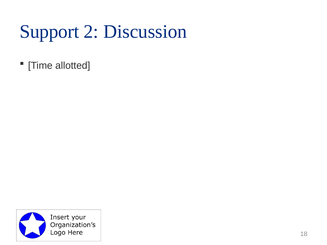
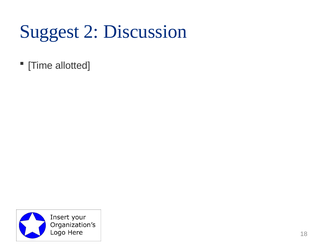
Support: Support -> Suggest (49, 32)
